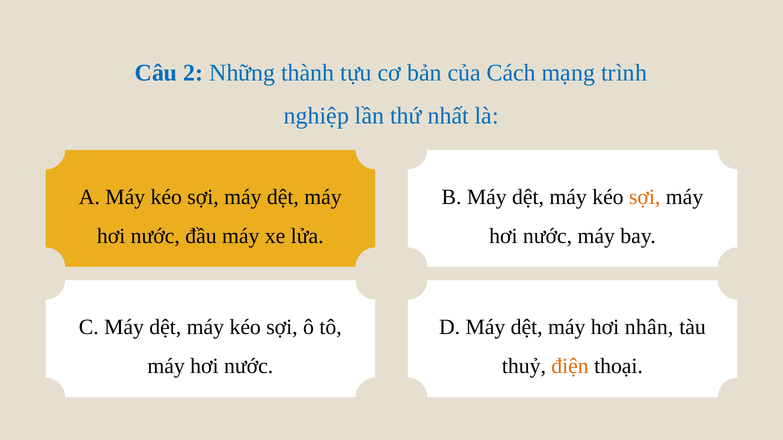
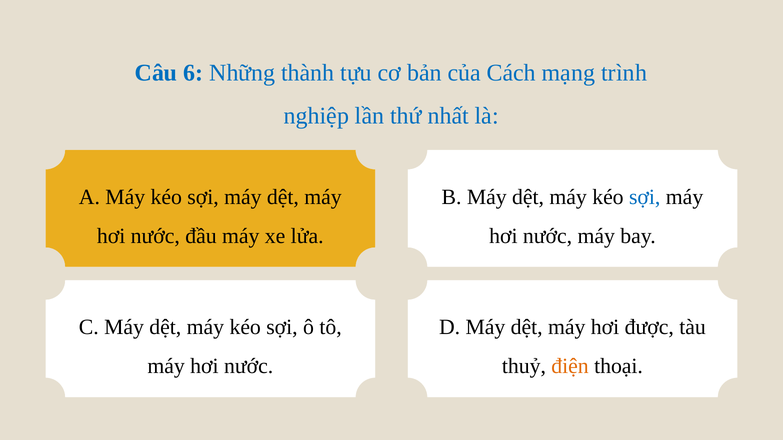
2: 2 -> 6 (193, 73)
sợi colour: orange -> blue (645, 197)
nhân: nhân -> được (649, 328)
